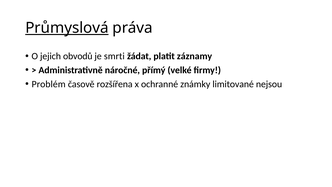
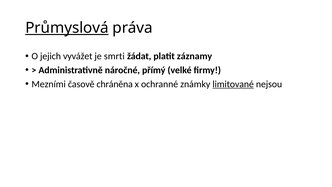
obvodů: obvodů -> vyvážet (78, 56)
Problém: Problém -> Mezními (49, 84)
rozšířena: rozšířena -> chráněna (115, 84)
limitované underline: none -> present (233, 84)
